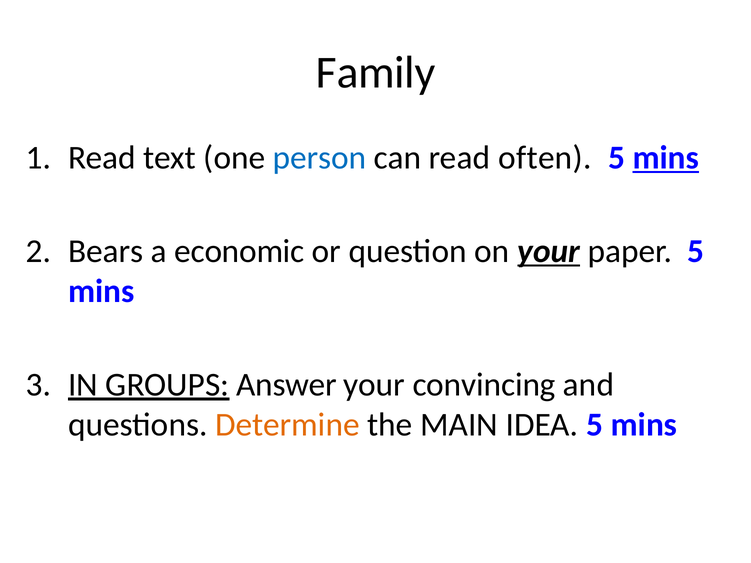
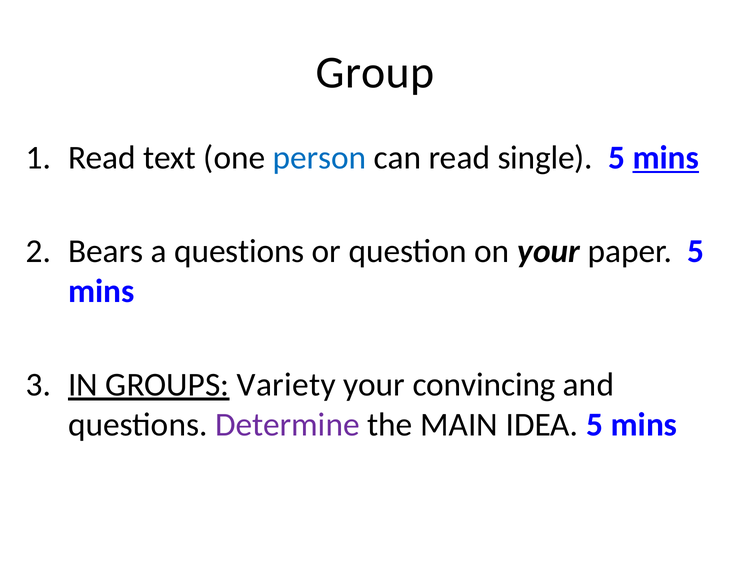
Family: Family -> Group (375, 73)
often: often -> single (545, 158)
a economic: economic -> questions (239, 251)
your underline: present -> none (549, 251)
Answer: Answer -> Variety (286, 385)
Determine colour: orange -> purple (287, 425)
